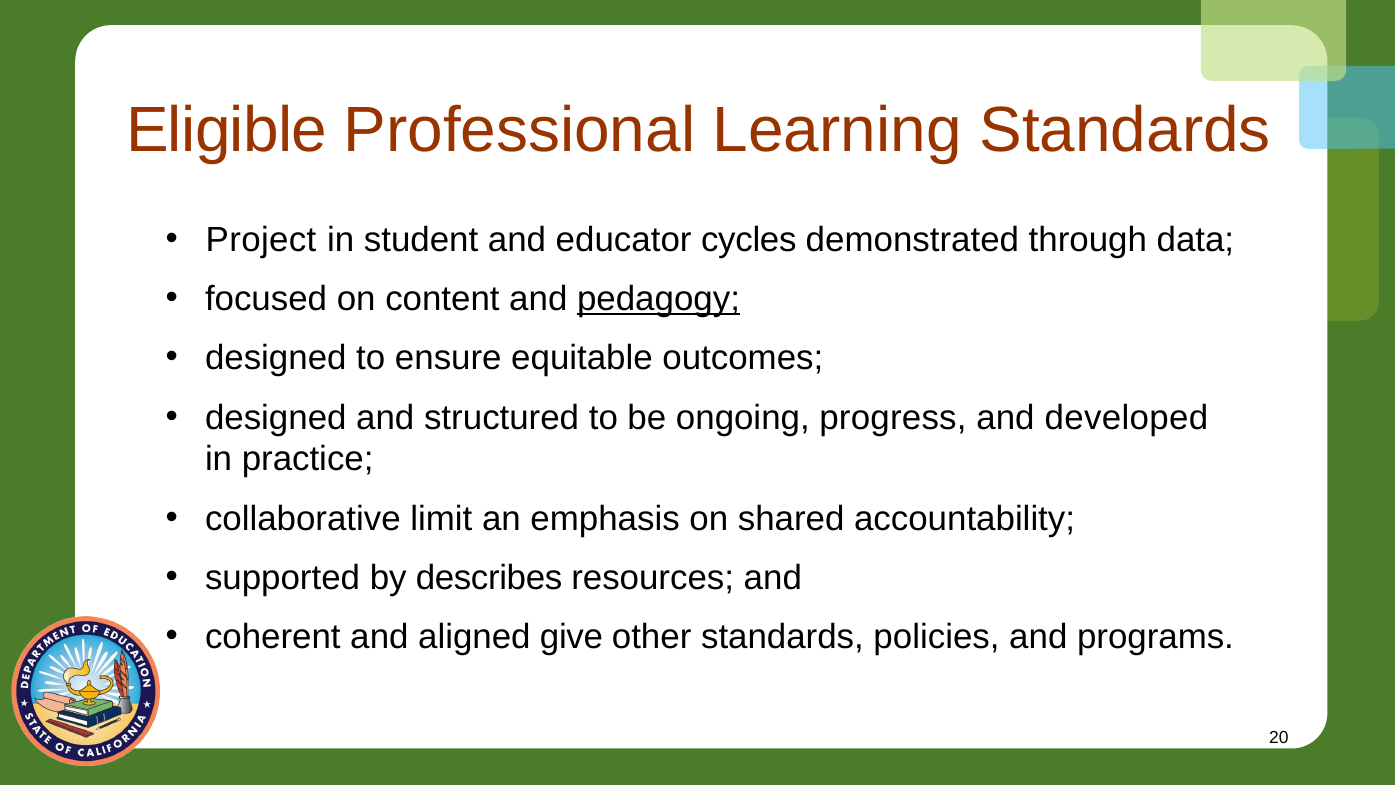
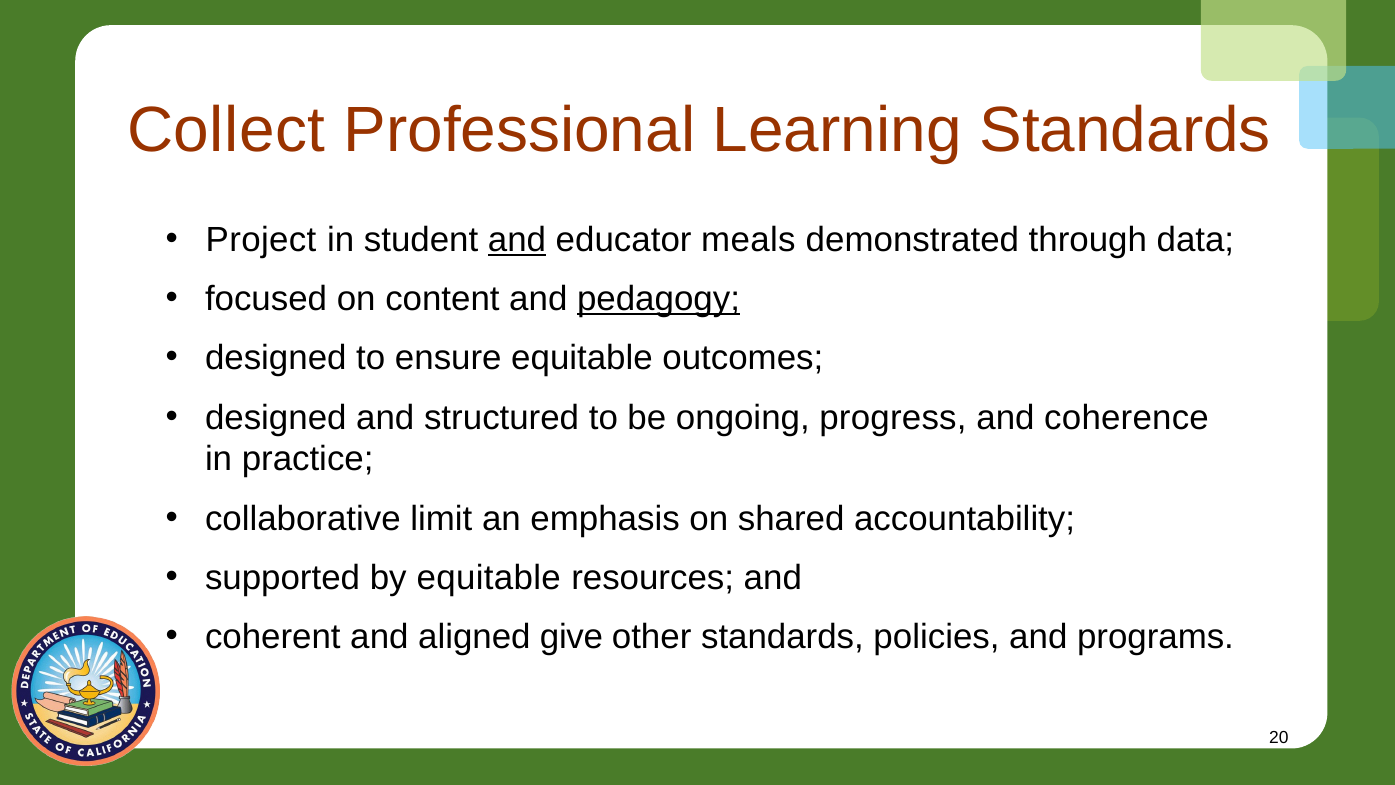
Eligible: Eligible -> Collect (226, 130)
and underline: none -> present (517, 240)
cycles: cycles -> meals (748, 240)
developed: developed -> coherence (1127, 417)
by describes: describes -> equitable (489, 578)
